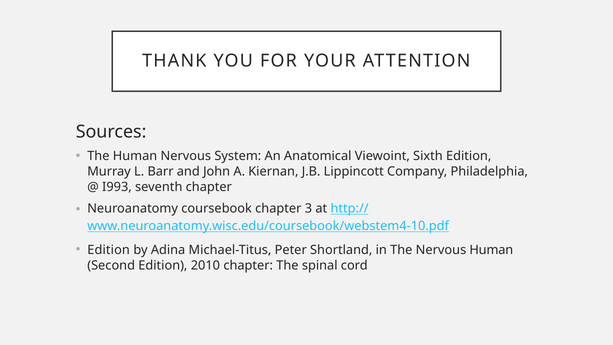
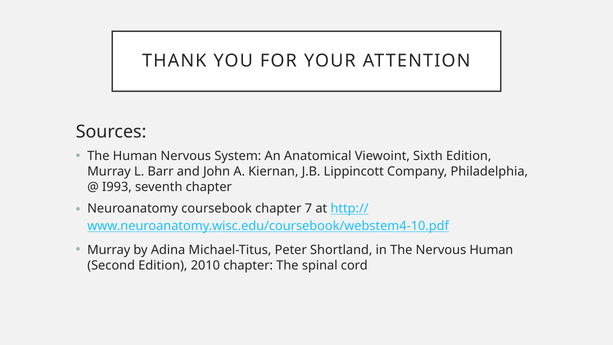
3: 3 -> 7 (308, 208)
Edition: Edition -> Murray (109, 250)
